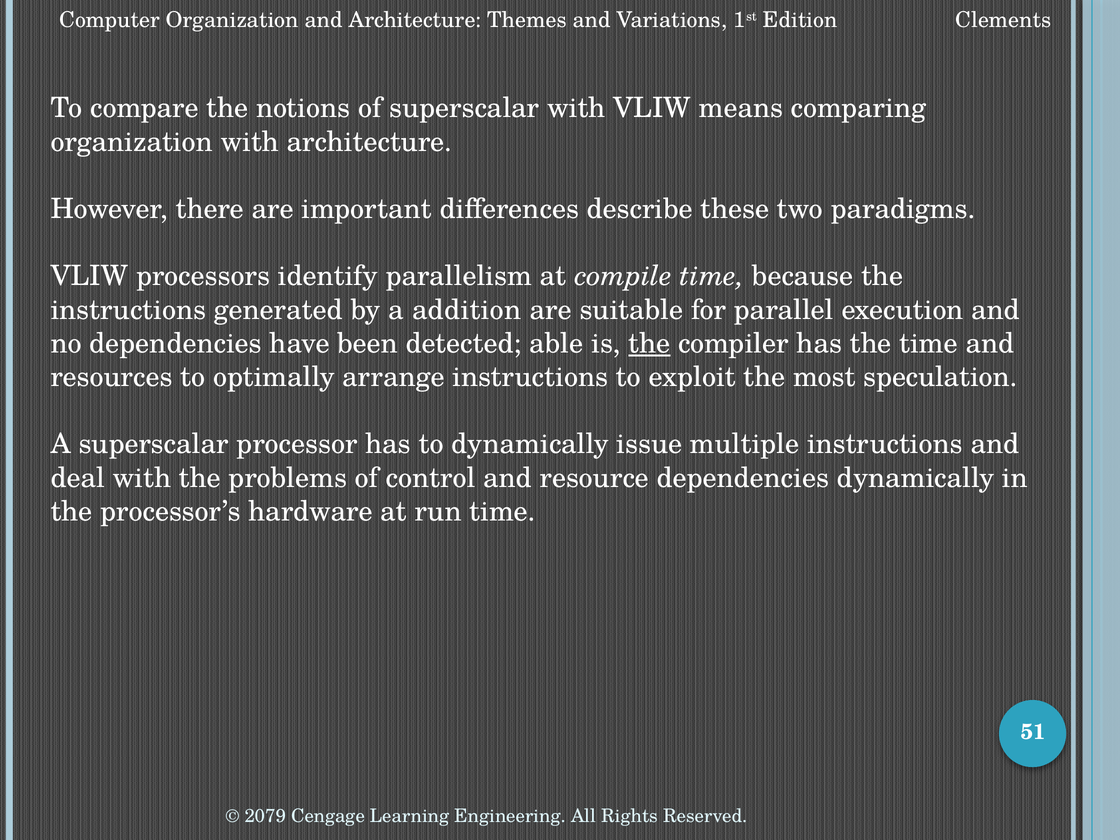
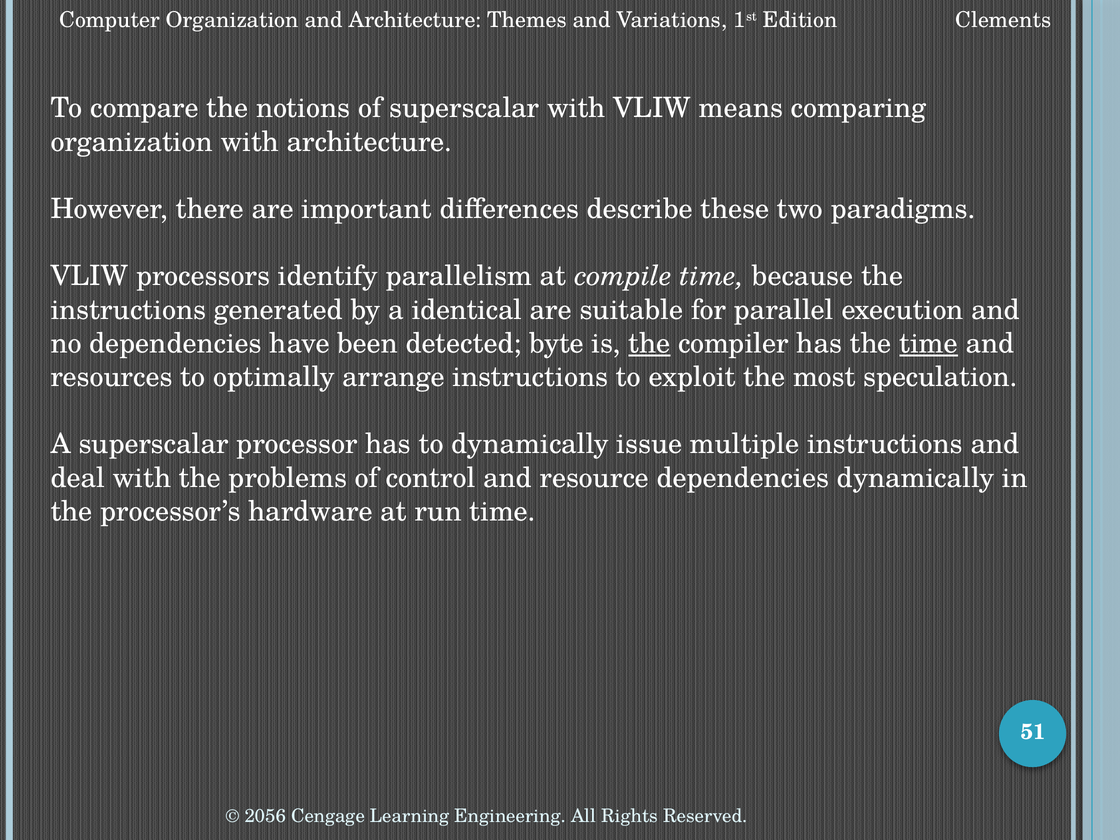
addition: addition -> identical (467, 310)
able: able -> byte (556, 343)
time underline: none -> present (929, 343)
2079: 2079 -> 2056 (265, 816)
